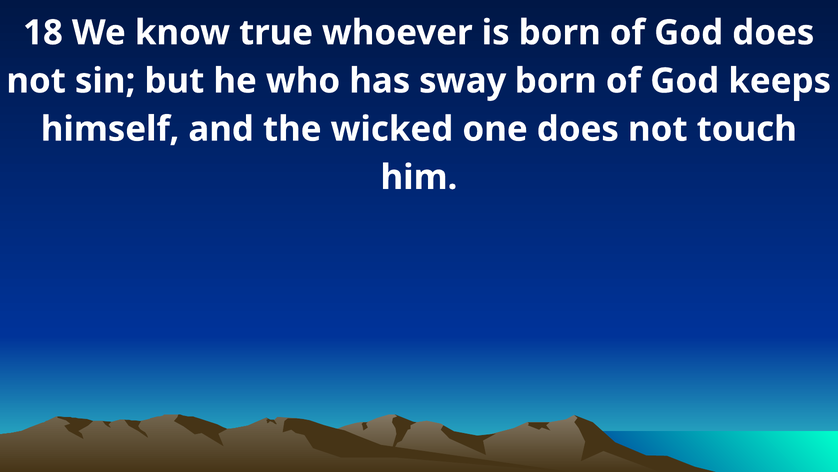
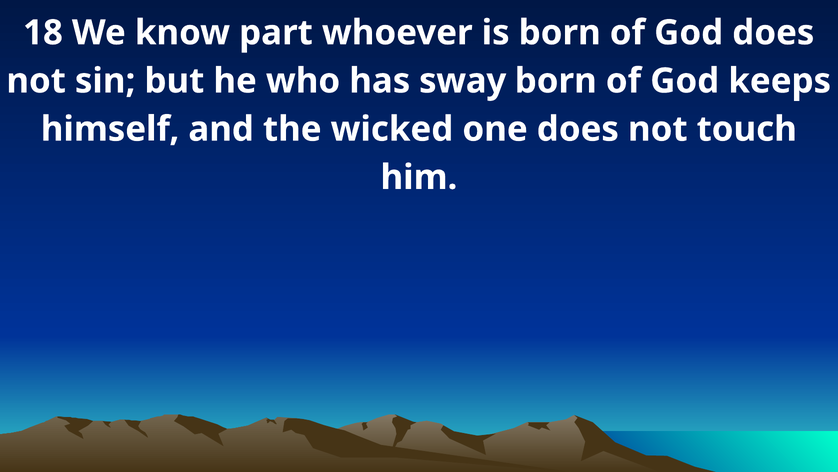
true: true -> part (276, 33)
